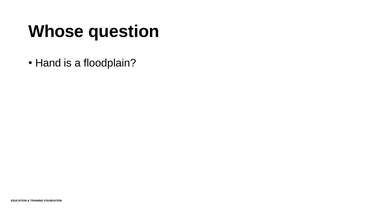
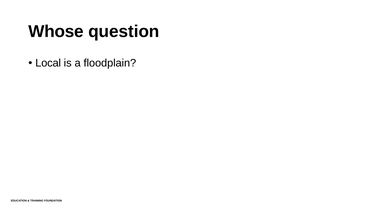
Hand: Hand -> Local (48, 63)
